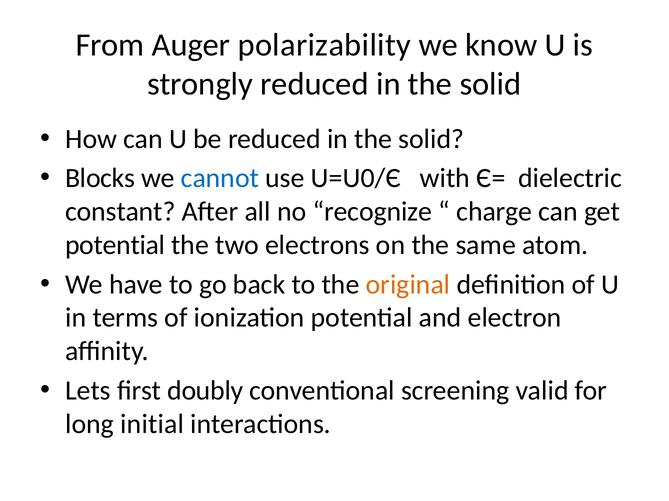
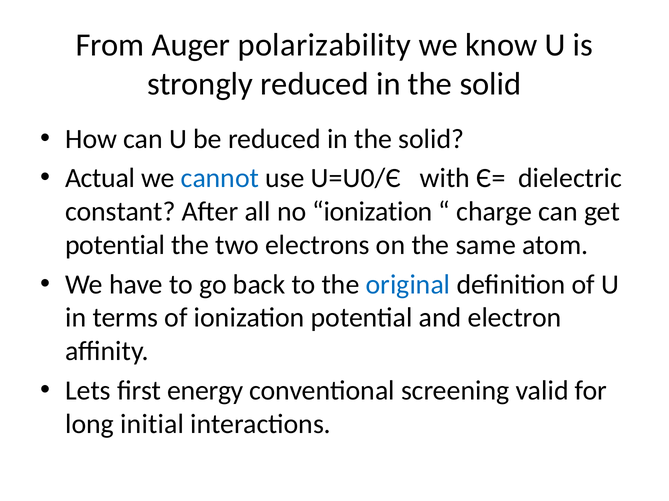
Blocks: Blocks -> Actual (100, 178)
no recognize: recognize -> ionization (372, 212)
original colour: orange -> blue (408, 285)
doubly: doubly -> energy (205, 391)
